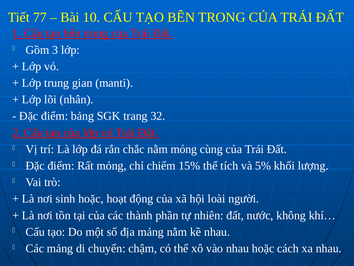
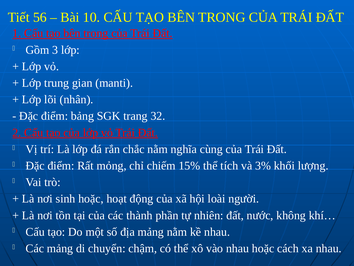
77: 77 -> 56 (40, 17)
nằm mỏng: mỏng -> nghĩa (184, 149)
5%: 5% -> 3% (263, 165)
